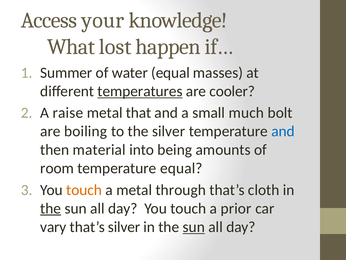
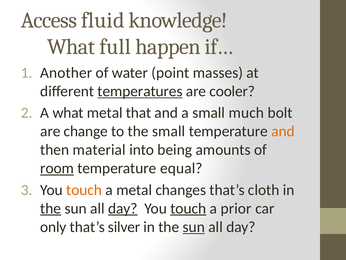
your: your -> fluid (103, 20)
lost: lost -> full (115, 47)
Summer: Summer -> Another (66, 73)
water equal: equal -> point (170, 73)
A raise: raise -> what (68, 113)
boiling: boiling -> change (86, 131)
the silver: silver -> small (169, 131)
and colour: blue -> orange (283, 131)
room underline: none -> present (57, 168)
through: through -> changes (181, 190)
day underline: none -> present (123, 208)
touch underline: none -> present (188, 208)
vary: vary -> only (53, 227)
